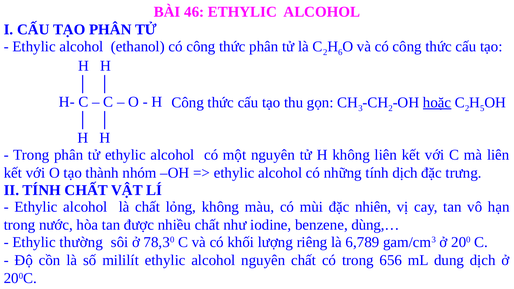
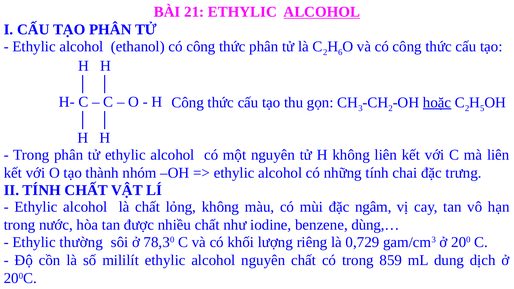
46: 46 -> 21 (194, 12)
ALCOHOL underline: none -> present (322, 12)
tính dịch: dịch -> chai (405, 173)
nhiên: nhiên -> ngâm (373, 207)
6,789: 6,789 -> 0,729 (362, 242)
656: 656 -> 859 (391, 260)
